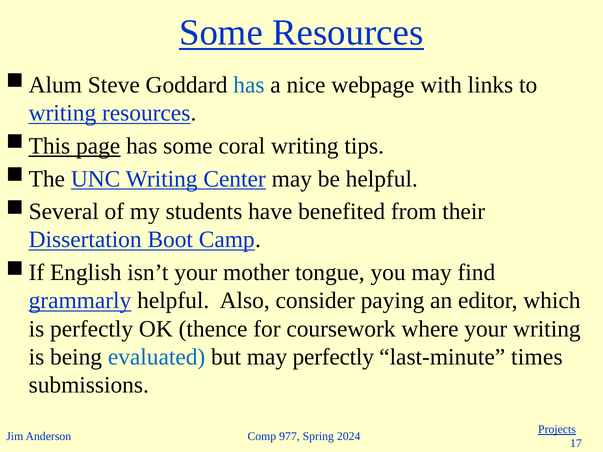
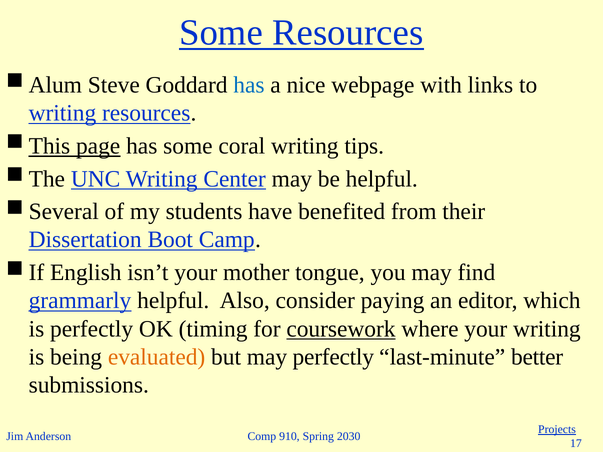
thence: thence -> timing (213, 329)
coursework underline: none -> present (341, 329)
evaluated colour: blue -> orange (157, 357)
times: times -> better (537, 357)
977: 977 -> 910 (289, 437)
2024: 2024 -> 2030 (349, 437)
